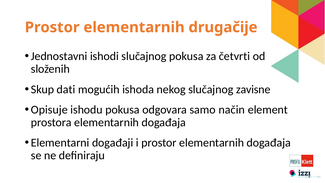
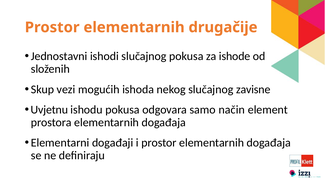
četvrti: četvrti -> ishode (235, 56)
dati: dati -> vezi (66, 89)
Opisuje: Opisuje -> Uvjetnu (49, 110)
